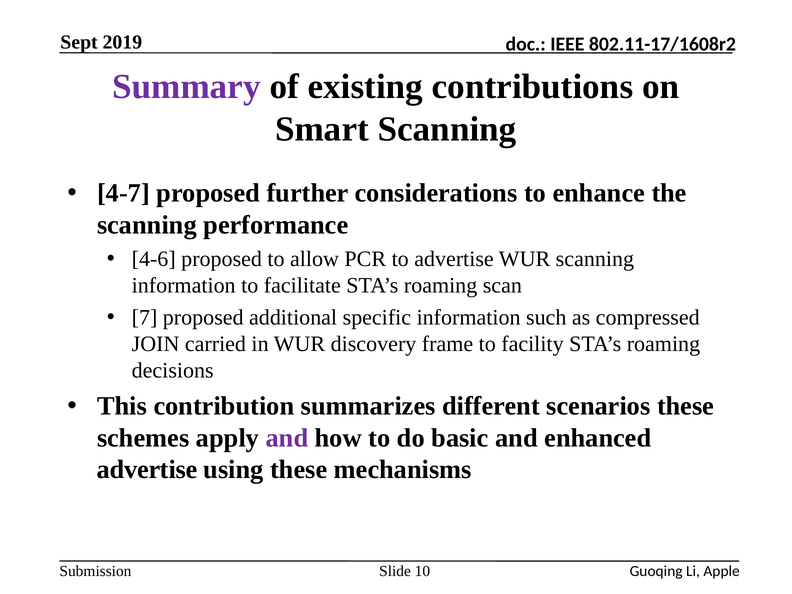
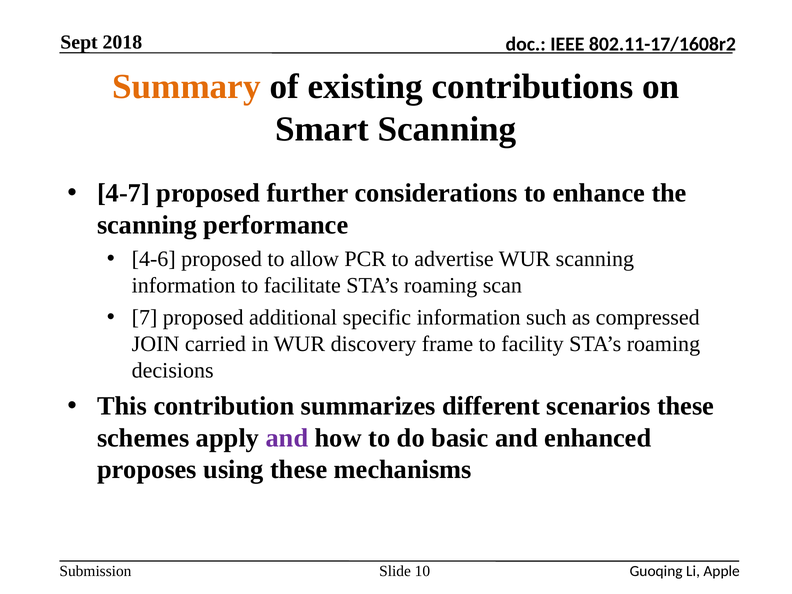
2019: 2019 -> 2018 (122, 42)
Summary colour: purple -> orange (186, 87)
advertise: advertise -> proposes (147, 470)
